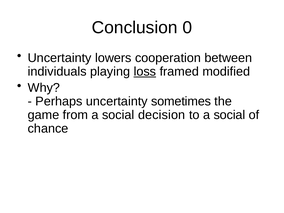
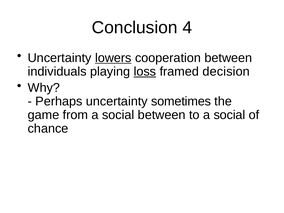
0: 0 -> 4 (187, 27)
lowers underline: none -> present (113, 58)
modified: modified -> decision (226, 72)
social decision: decision -> between (162, 115)
